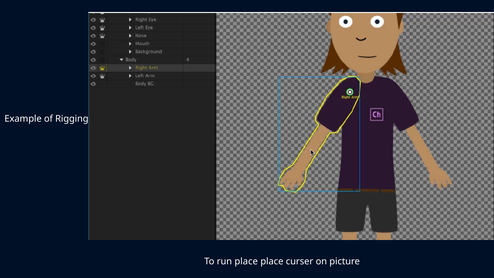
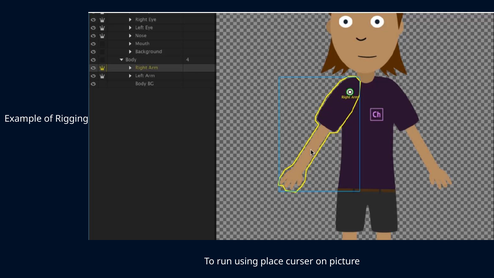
run place: place -> using (246, 261)
